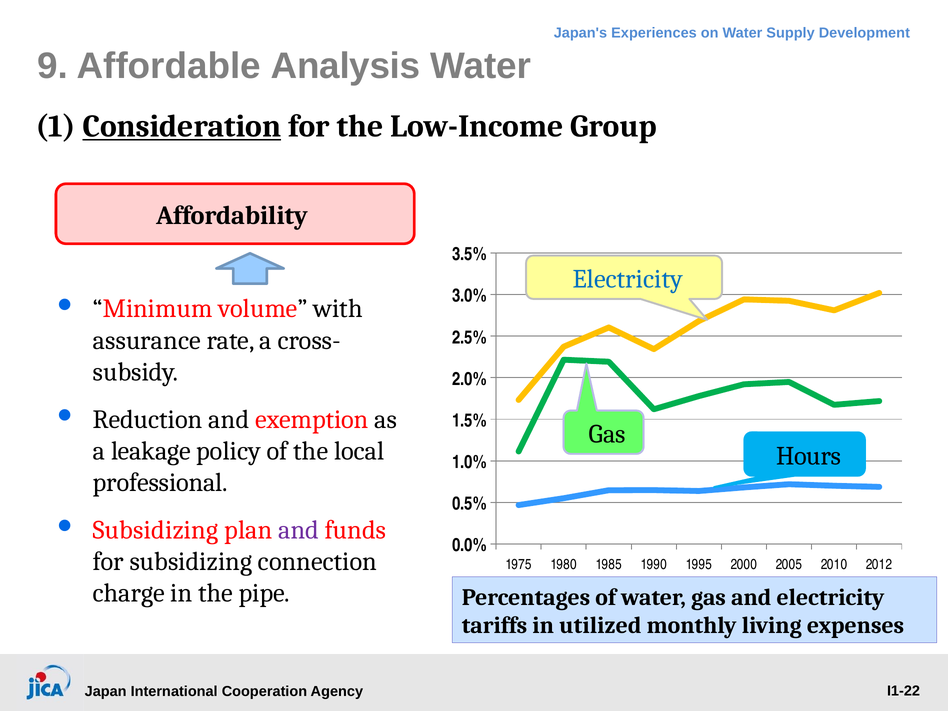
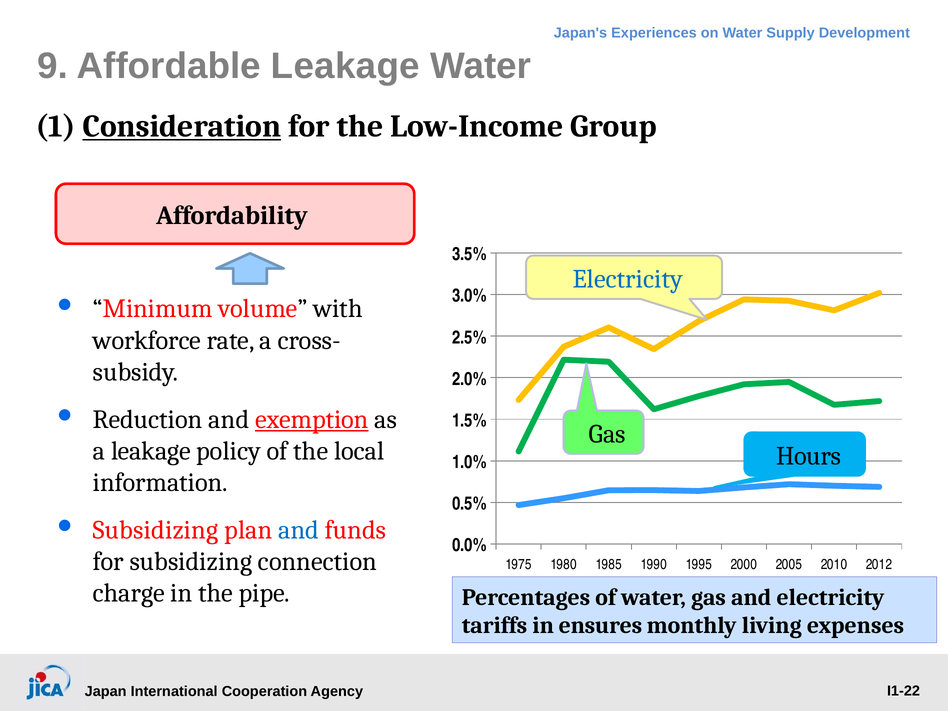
Affordable Analysis: Analysis -> Leakage (345, 66)
assurance: assurance -> workforce (147, 340)
exemption underline: none -> present (312, 419)
professional: professional -> information (160, 483)
and colour: purple -> blue (299, 530)
utilized: utilized -> ensures (600, 626)
